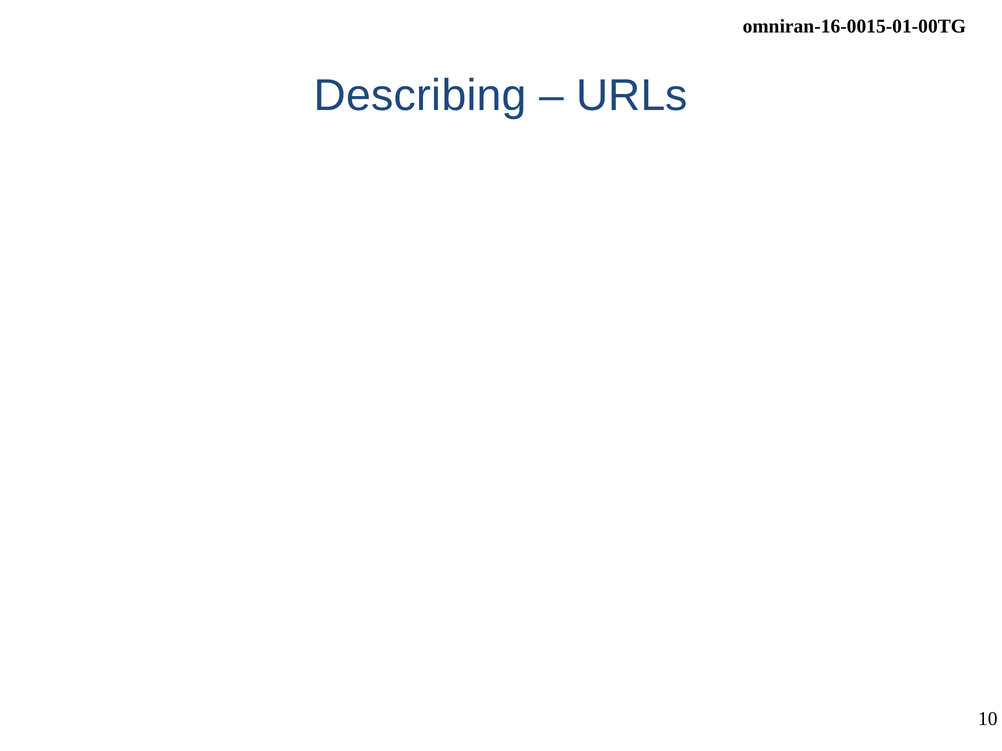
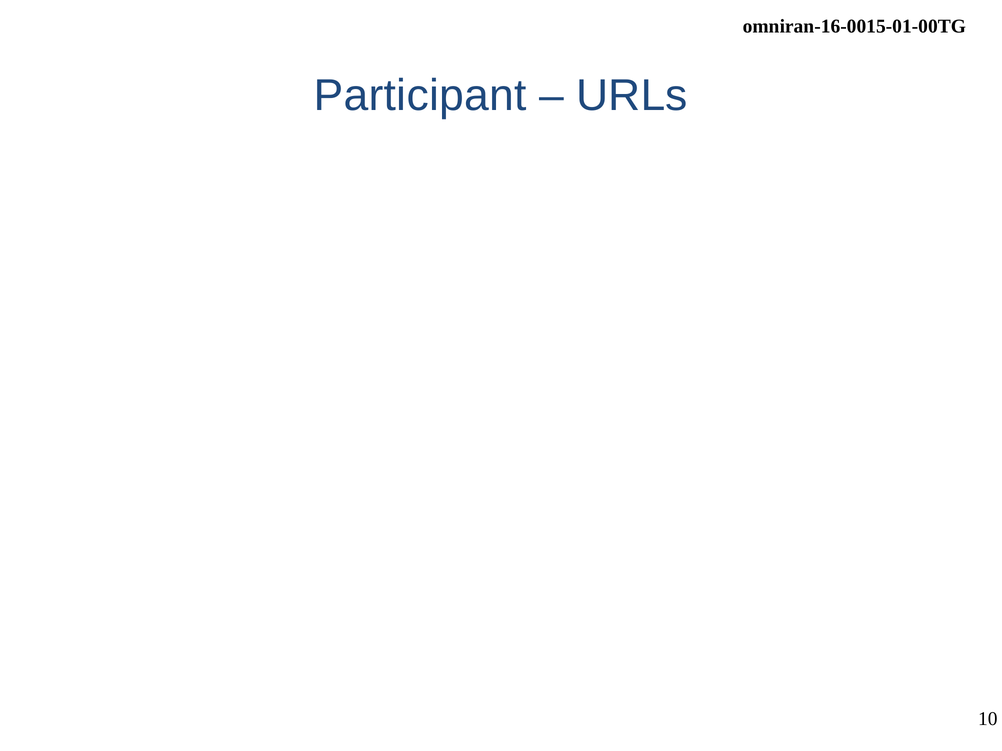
Describing: Describing -> Participant (420, 96)
